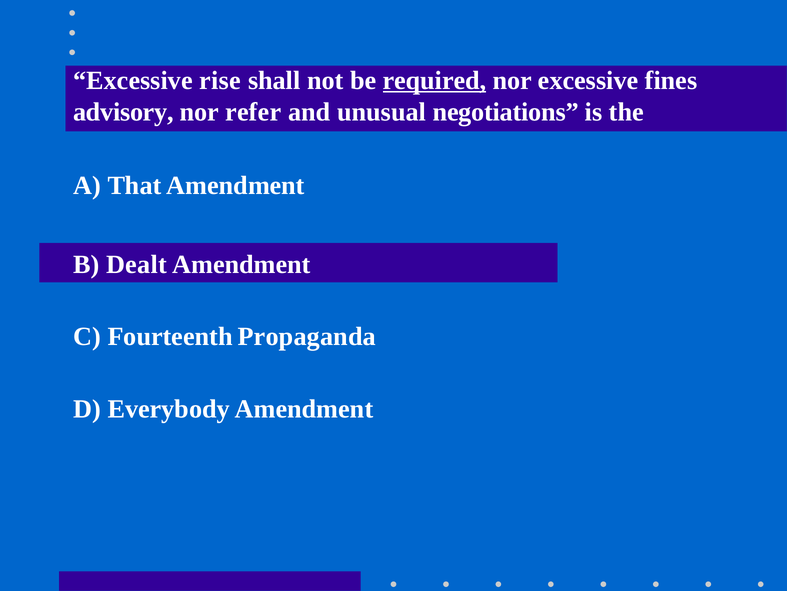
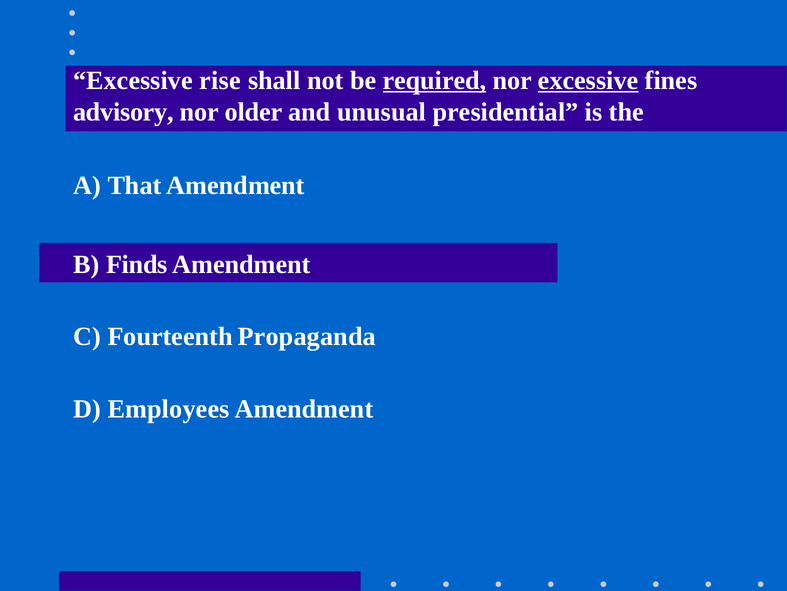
excessive underline: none -> present (588, 80)
refer: refer -> older (254, 112)
negotiations: negotiations -> presidential (506, 112)
Dealt: Dealt -> Finds (137, 264)
Everybody: Everybody -> Employees (169, 408)
